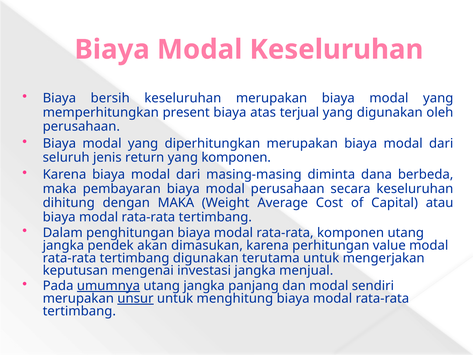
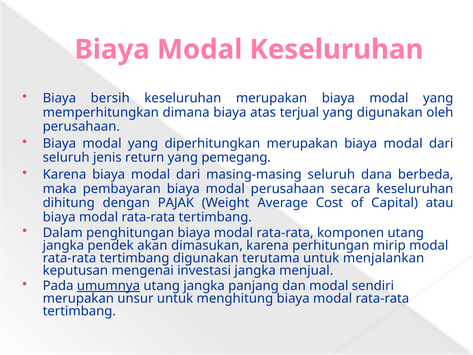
present: present -> dimana (186, 112)
yang komponen: komponen -> pemegang (236, 158)
masing-masing diminta: diminta -> seluruh (331, 174)
dengan MAKA: MAKA -> PAJAK (176, 203)
value: value -> mirip (389, 245)
mengerjakan: mengerjakan -> menjalankan (384, 258)
unsur underline: present -> none (135, 298)
